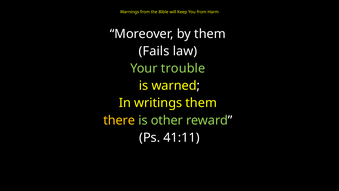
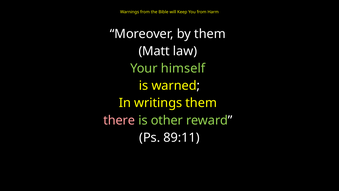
Fails: Fails -> Matt (154, 51)
trouble: trouble -> himself (183, 68)
there colour: yellow -> pink (119, 120)
41:11: 41:11 -> 89:11 (182, 137)
